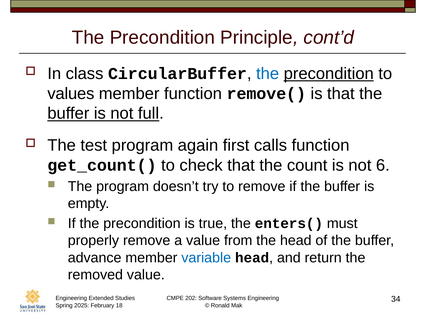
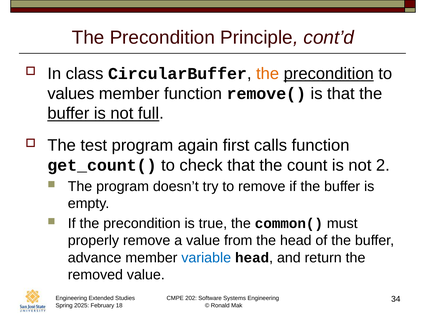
the colour: blue -> orange (268, 74)
6: 6 -> 2 (383, 165)
enters(: enters( -> common( (289, 223)
